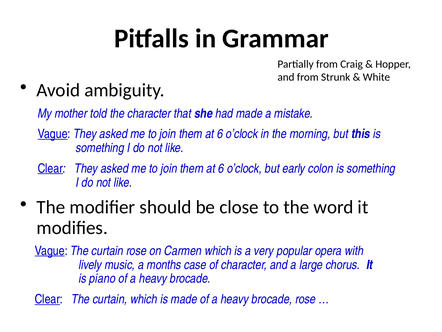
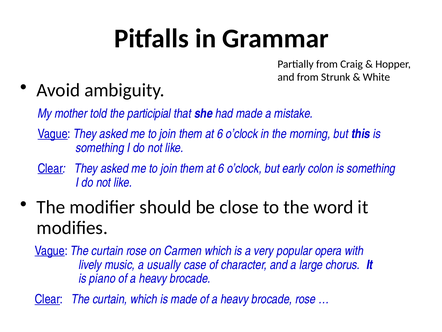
the character: character -> participial (149, 113)
months: months -> usually (164, 264)
